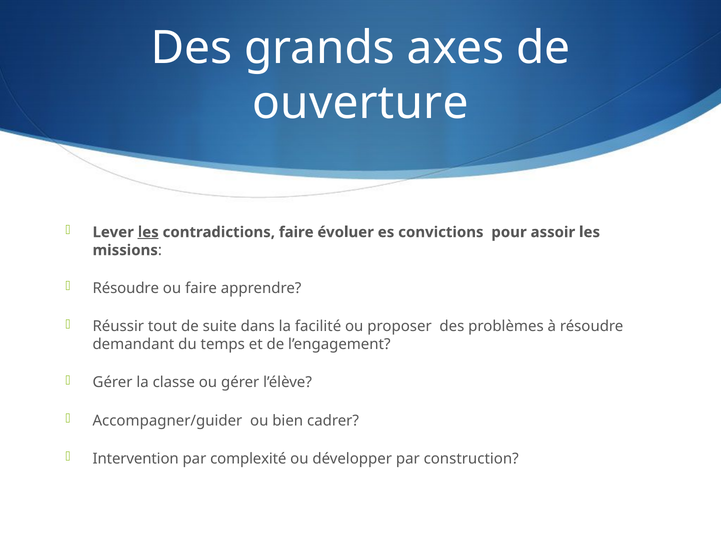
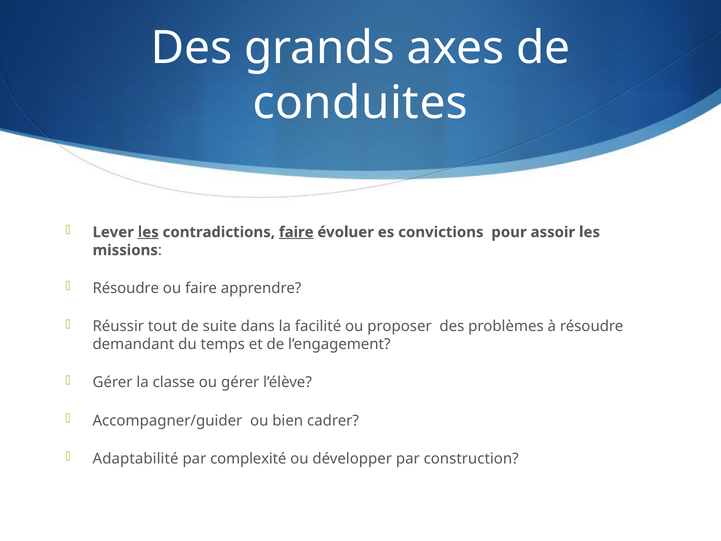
ouverture: ouverture -> conduites (360, 103)
faire underline: none -> present (296, 232)
Intervention: Intervention -> Adaptabilité (136, 458)
